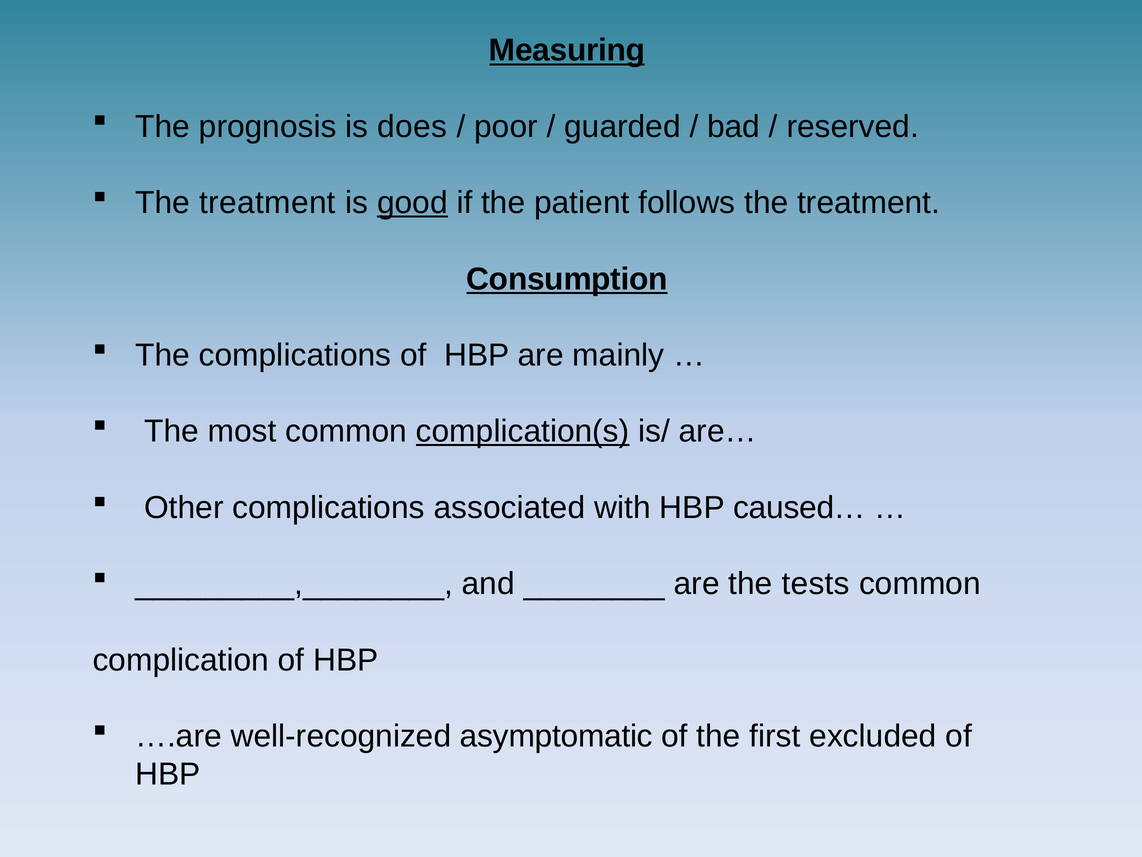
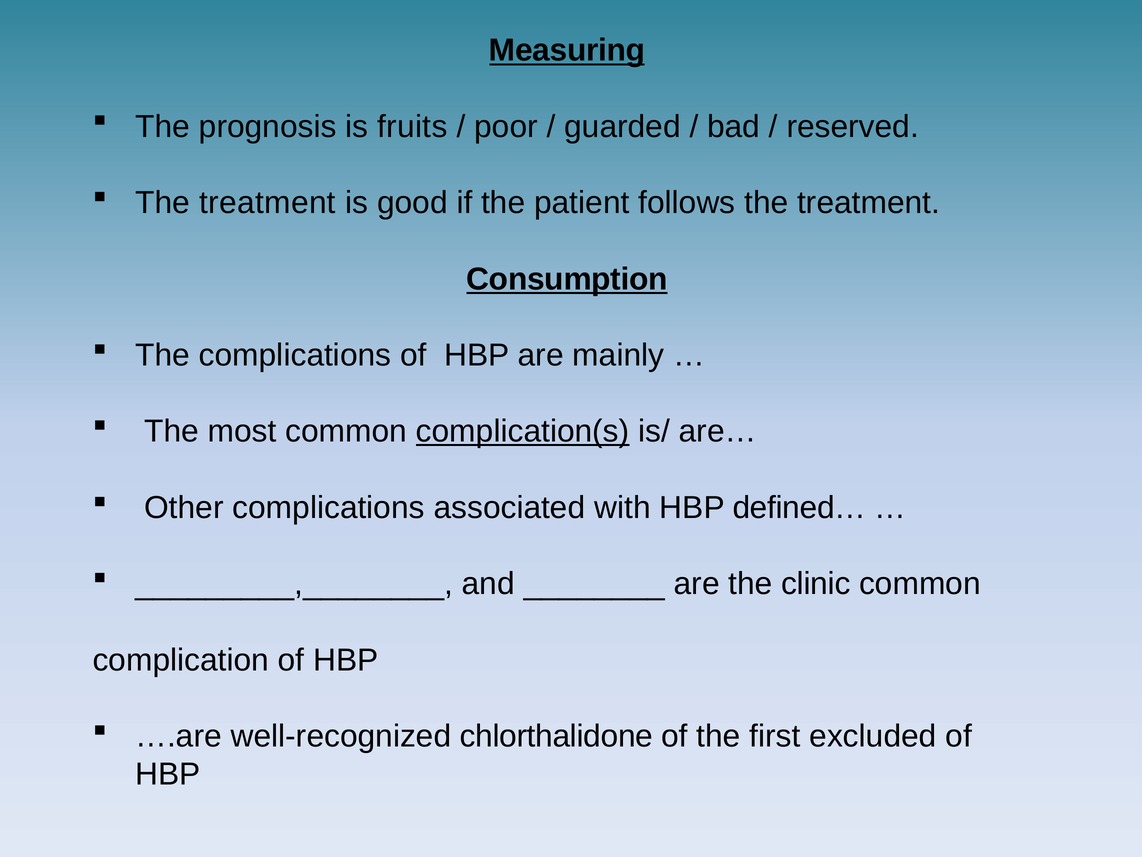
does: does -> fruits (412, 127)
good underline: present -> none (412, 203)
caused…: caused… -> defined… (799, 507)
tests: tests -> clinic (816, 584)
asymptomatic: asymptomatic -> chlorthalidone (556, 736)
